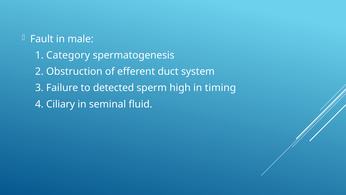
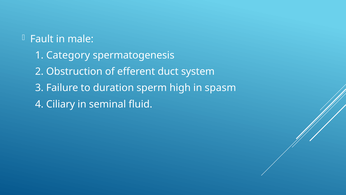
detected: detected -> duration (113, 88)
timing: timing -> spasm (220, 88)
